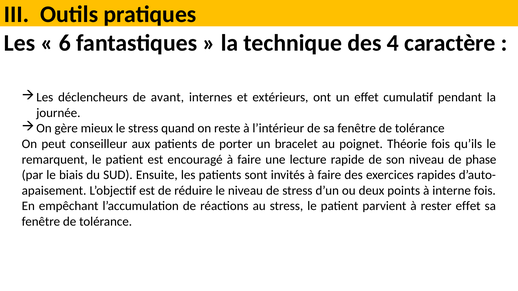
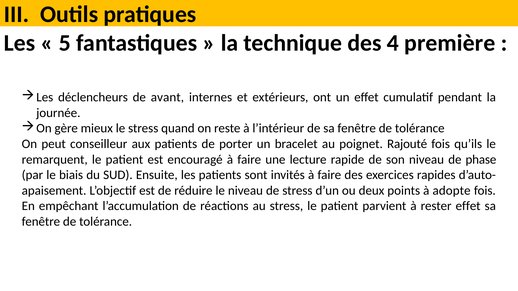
6: 6 -> 5 (65, 43)
caractère: caractère -> première (450, 43)
Théorie: Théorie -> Rajouté (407, 144)
interne: interne -> adopte (452, 191)
